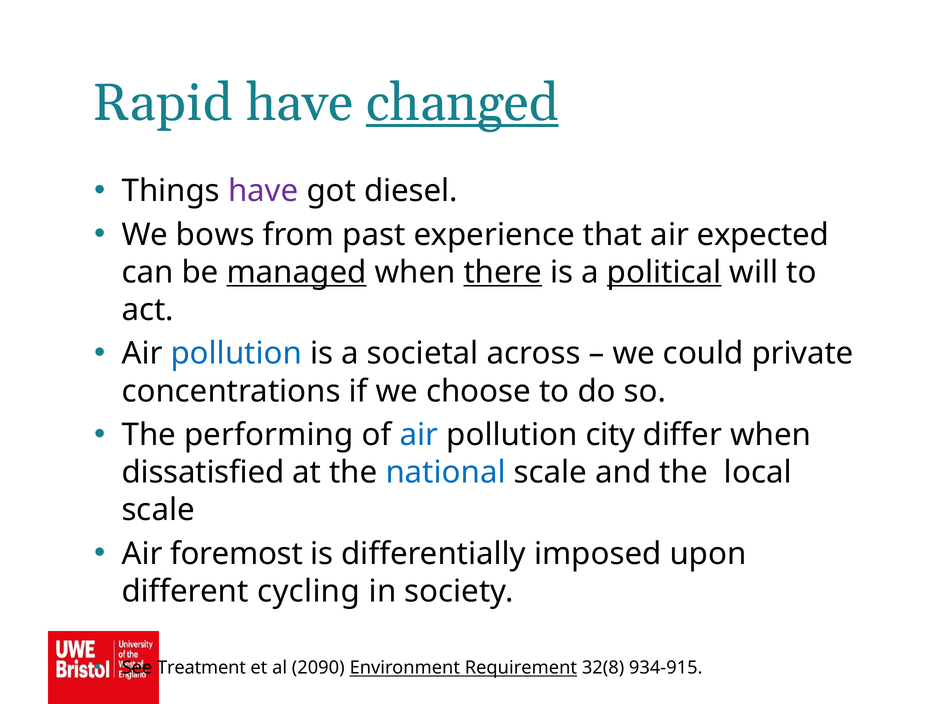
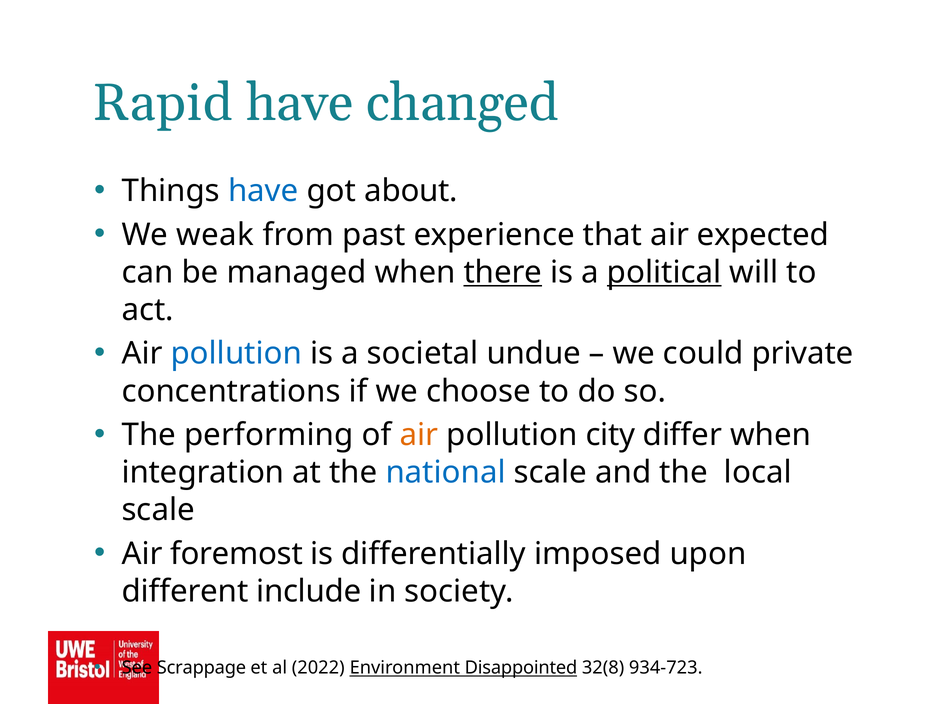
changed underline: present -> none (462, 103)
have colour: purple -> blue (263, 191)
diesel: diesel -> about (411, 191)
bows: bows -> weak (215, 235)
managed underline: present -> none (297, 272)
across: across -> undue (534, 354)
air colour: blue -> orange (419, 435)
dissatisfied: dissatisfied -> integration (203, 473)
cycling: cycling -> include (309, 592)
Treatment: Treatment -> Scrappage (201, 668)
2090: 2090 -> 2022 (318, 668)
Requirement: Requirement -> Disappointed (521, 668)
934-915: 934-915 -> 934-723 (666, 668)
